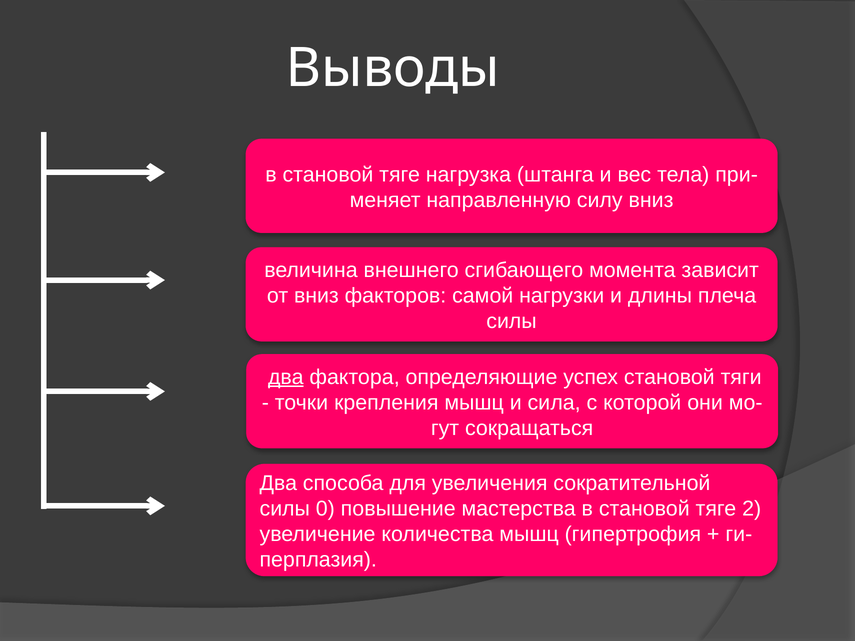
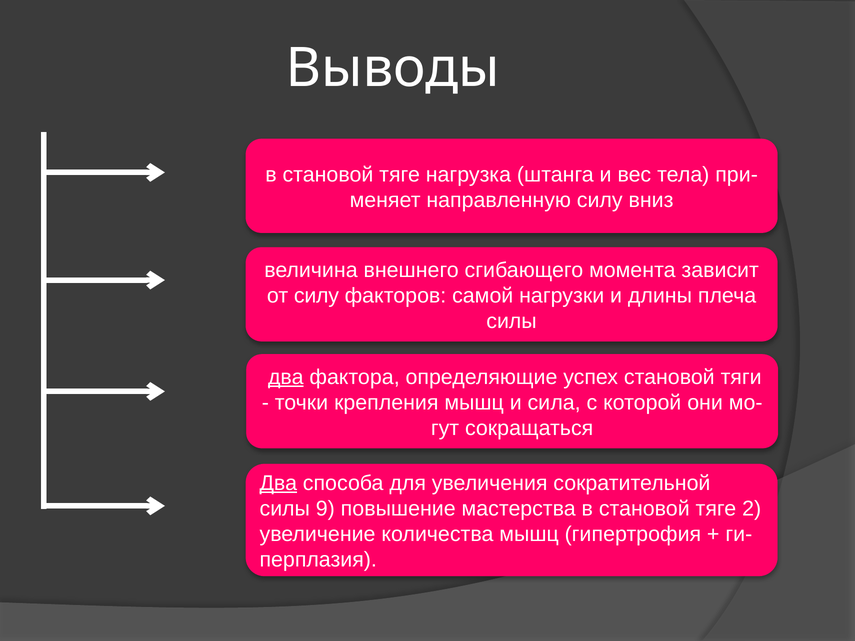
от вниз: вниз -> силу (316, 296)
Два underline: none -> present (278, 483)
0: 0 -> 9 (325, 509)
